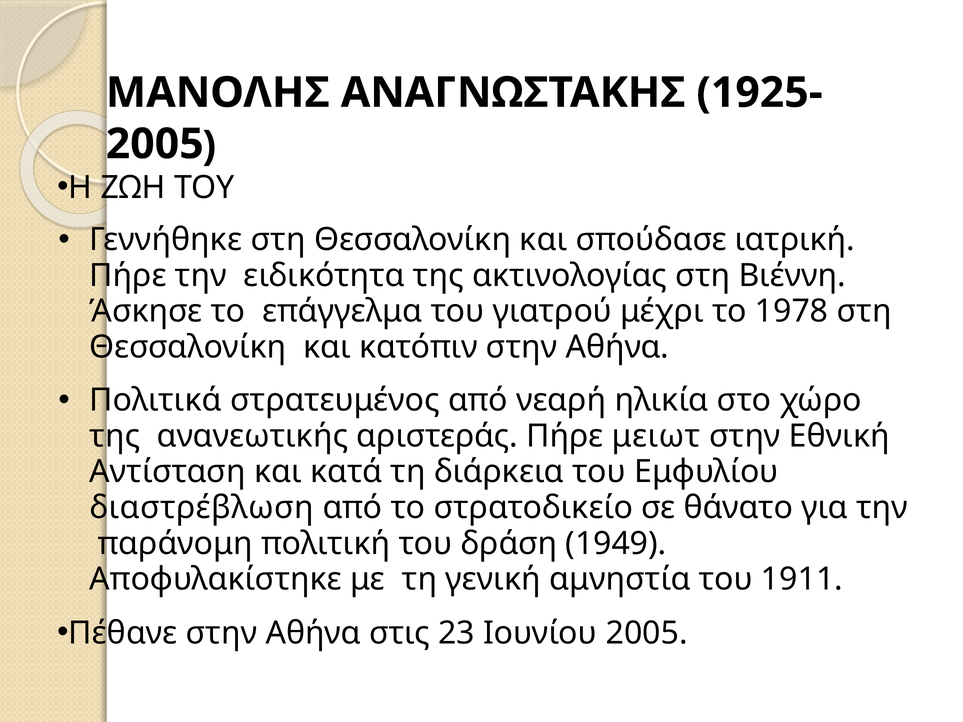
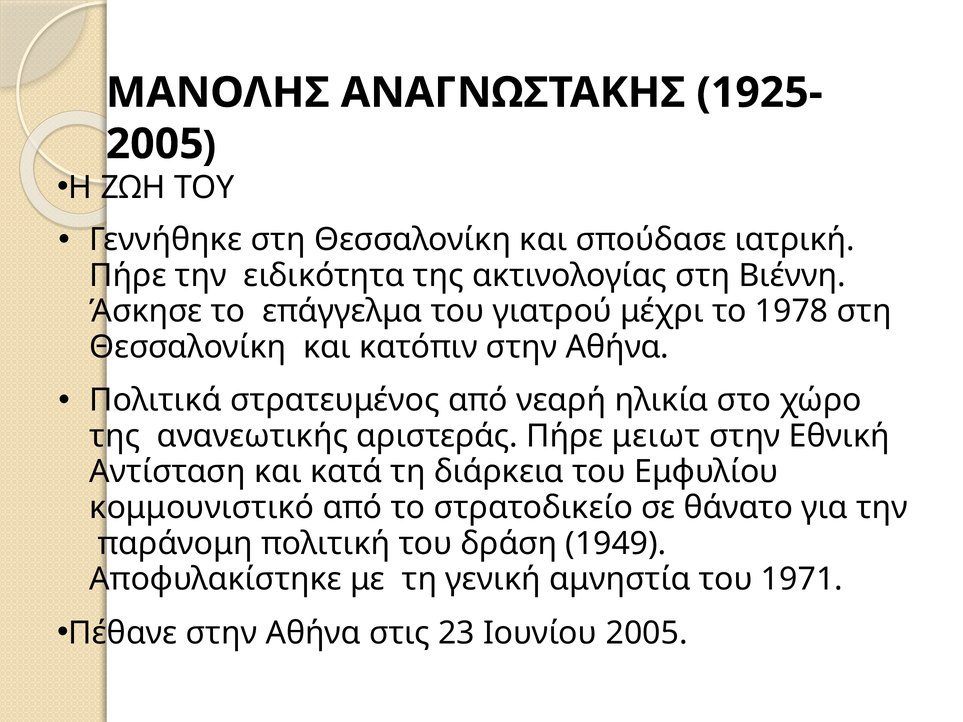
διαστρέβλωση: διαστρέβλωση -> κομμουνιστικό (202, 508)
1911: 1911 -> 1971 (802, 579)
